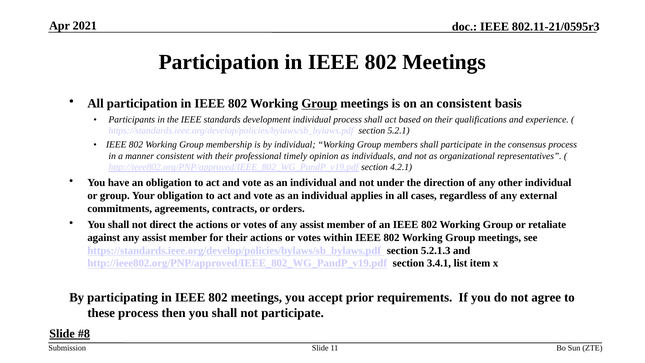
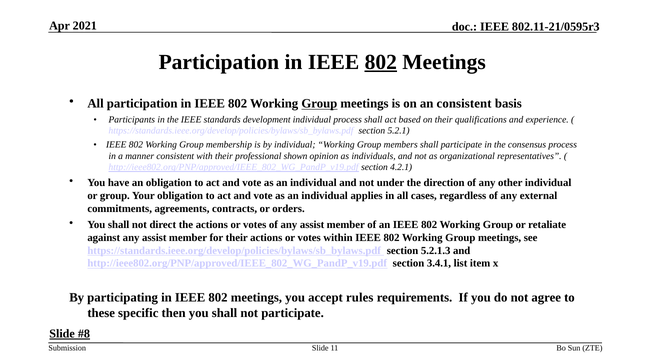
802 underline: none -> present (381, 62)
timely: timely -> shown (296, 156)
prior: prior -> rules (360, 297)
these process: process -> specific (138, 313)
